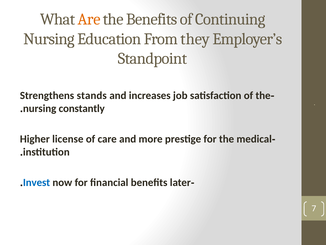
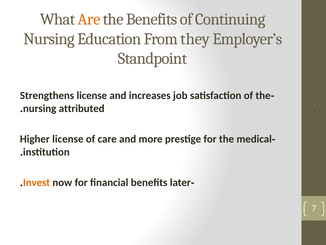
Strengthens stands: stands -> license (92, 95)
constantly: constantly -> attributed (82, 108)
Invest colour: blue -> orange (37, 182)
